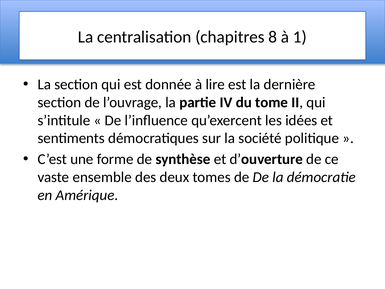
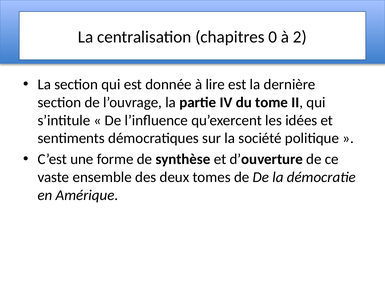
8: 8 -> 0 (273, 37)
1: 1 -> 2 (300, 37)
